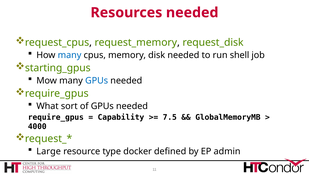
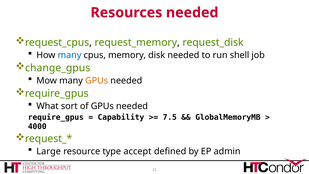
starting_gpus: starting_gpus -> change_gpus (58, 68)
GPUs colour: blue -> orange (97, 81)
docker: docker -> accept (137, 151)
